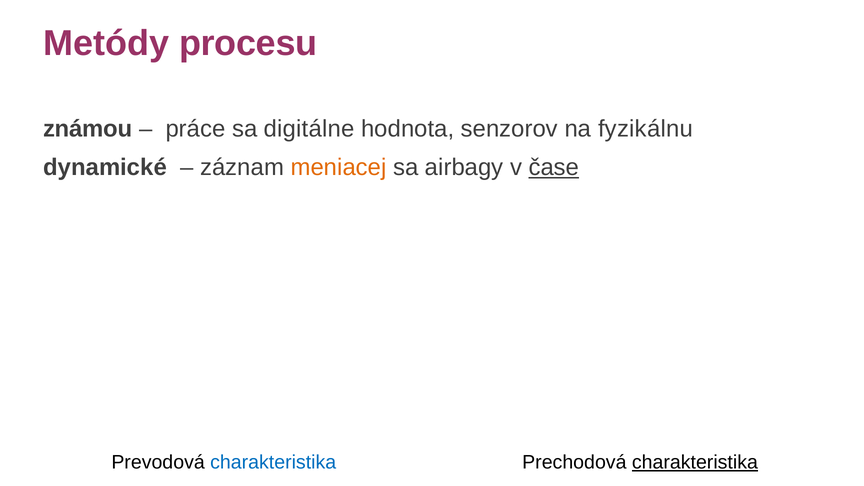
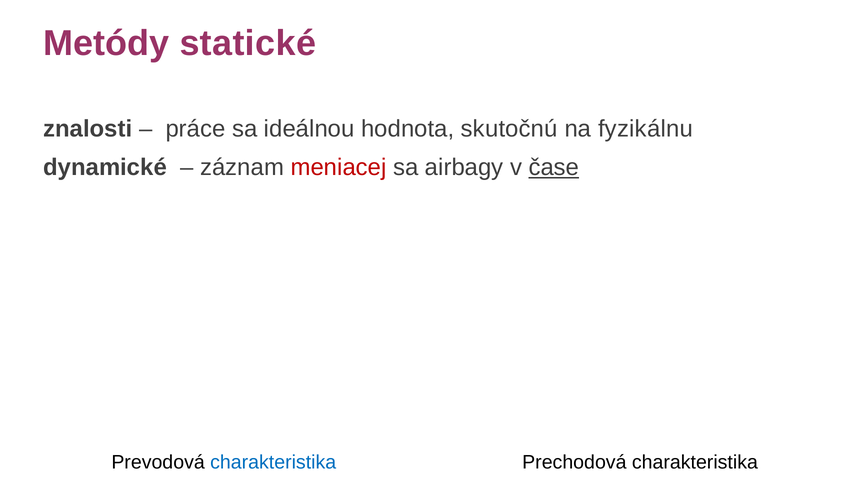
procesu: procesu -> statické (248, 43)
známou: známou -> znalosti (88, 129)
digitálne: digitálne -> ideálnou (309, 129)
senzorov: senzorov -> skutočnú (509, 129)
meniacej colour: orange -> red (339, 167)
charakteristika underline: present -> none (695, 462)
